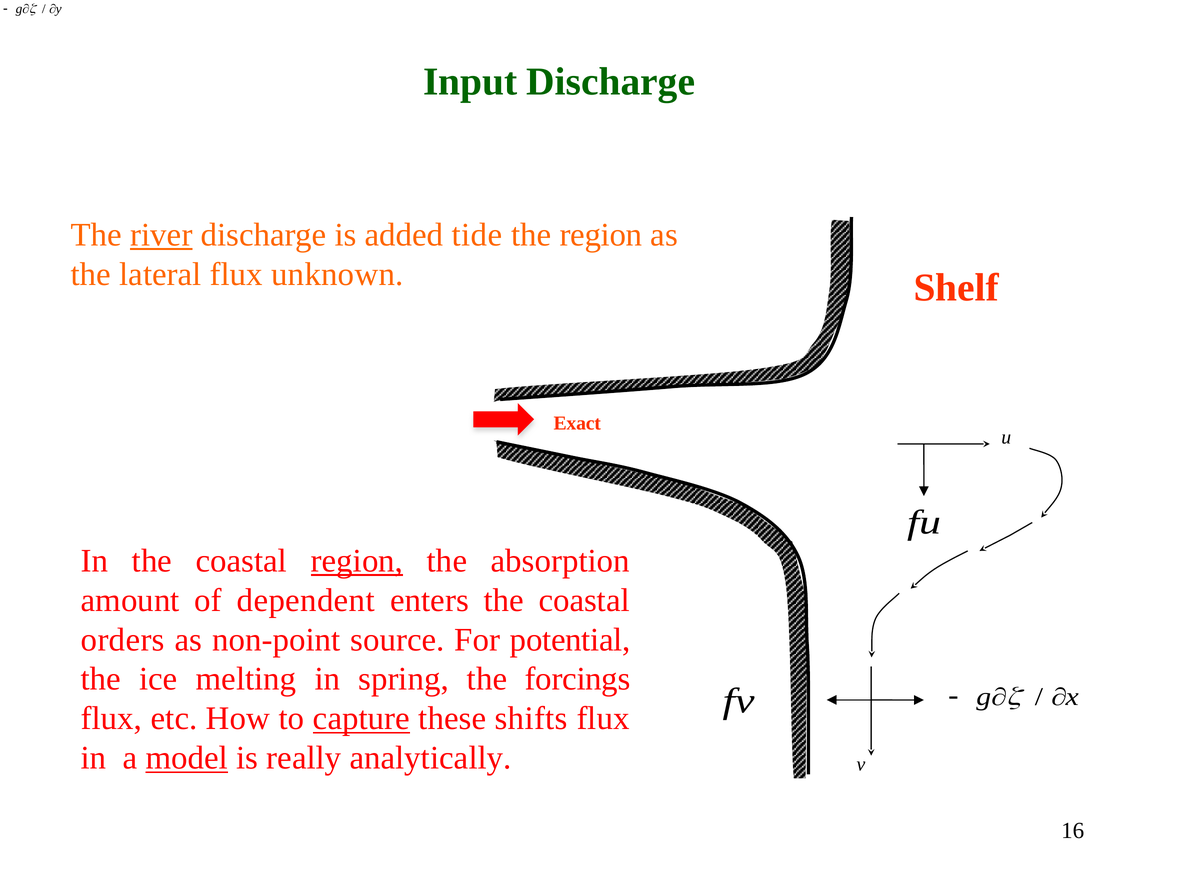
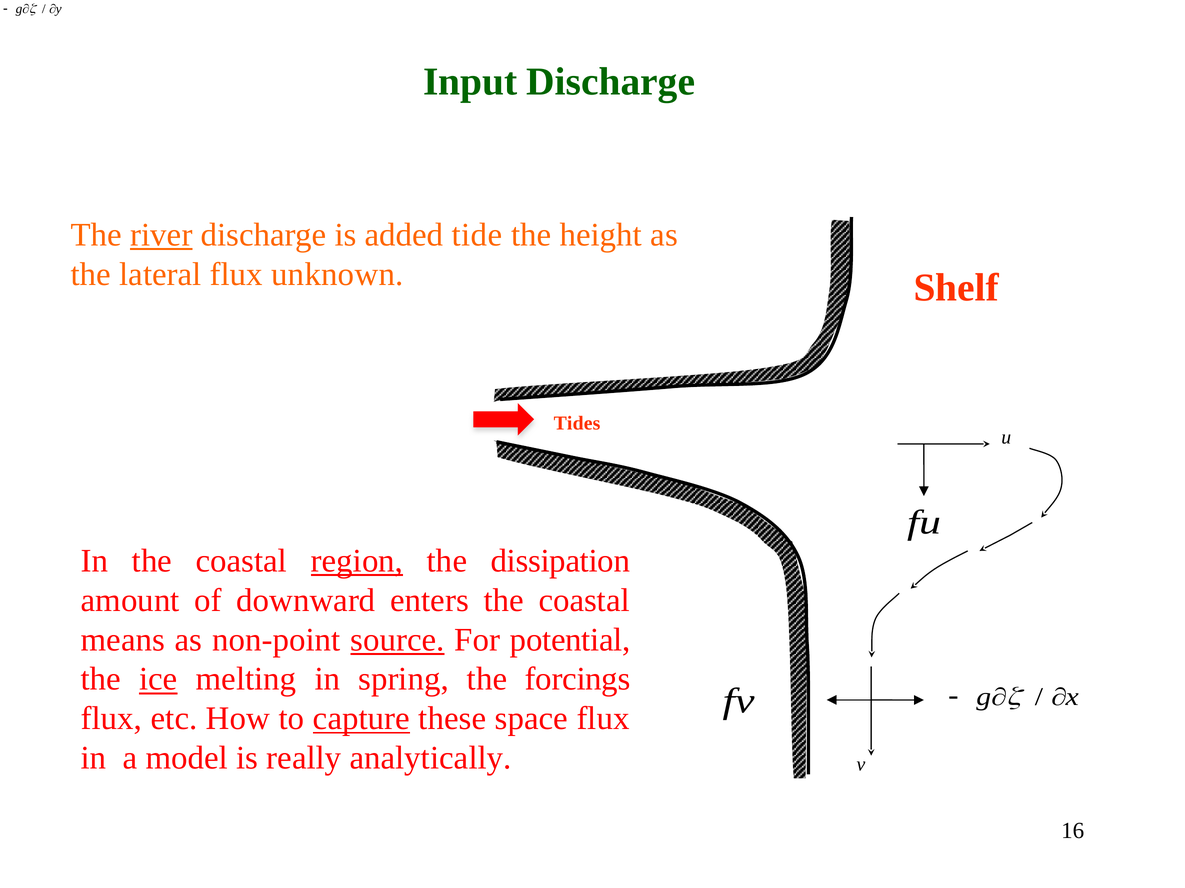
the region: region -> height (601, 235)
Exact: Exact -> Tides (577, 423)
absorption: absorption -> dissipation (560, 561)
dependent: dependent -> downward (306, 601)
orders: orders -> means (123, 640)
source underline: none -> present (397, 640)
ice underline: none -> present (158, 680)
shifts: shifts -> space (531, 719)
model underline: present -> none (187, 759)
